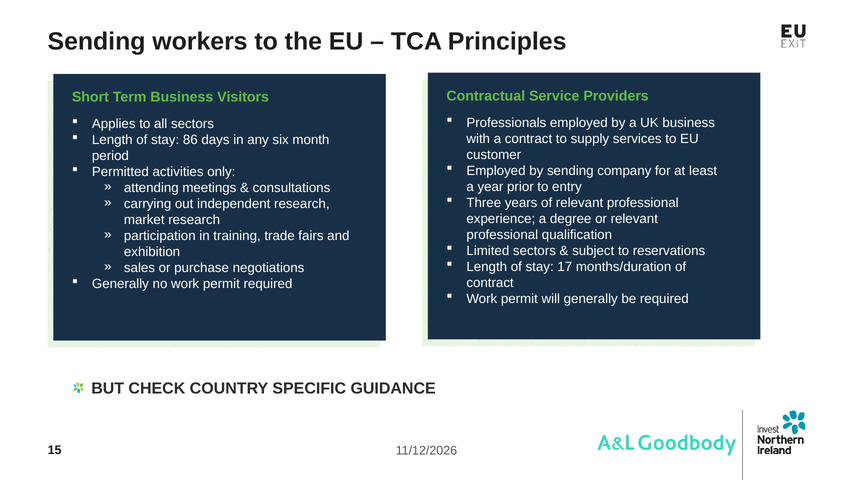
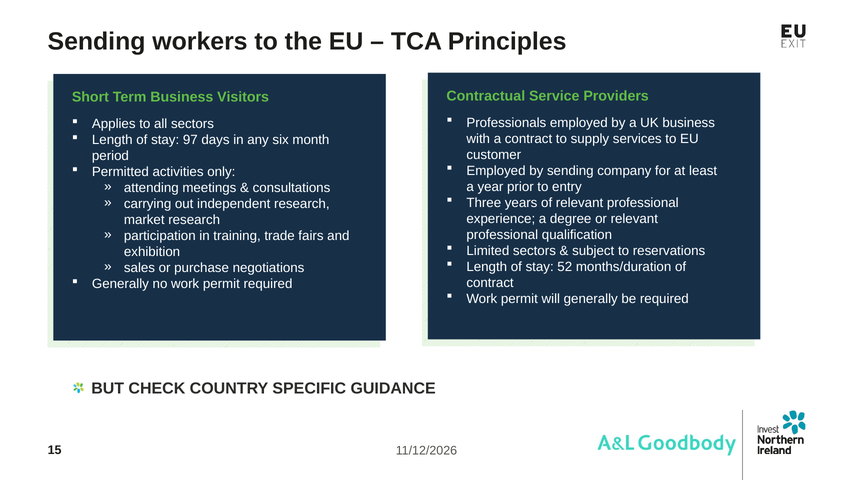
86: 86 -> 97 (190, 140)
17: 17 -> 52 (565, 267)
